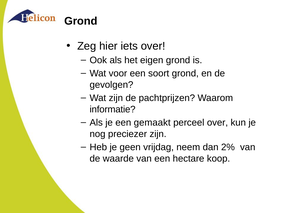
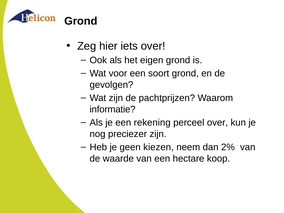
gemaakt: gemaakt -> rekening (152, 123)
vrijdag: vrijdag -> kiezen (159, 147)
